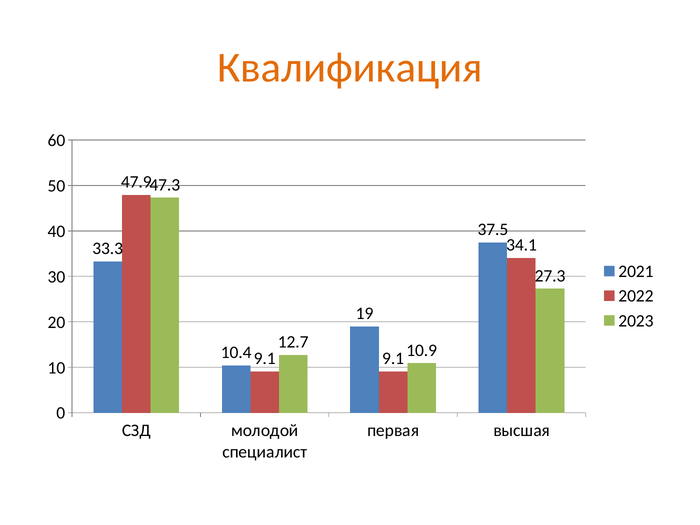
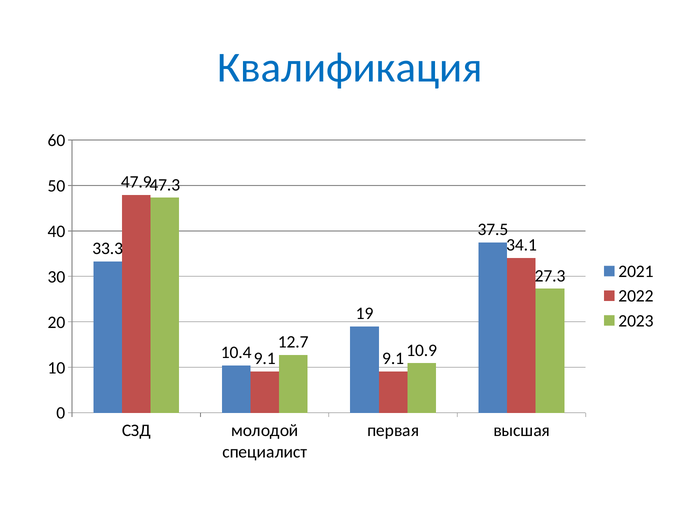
Квалификация colour: orange -> blue (350, 68)
